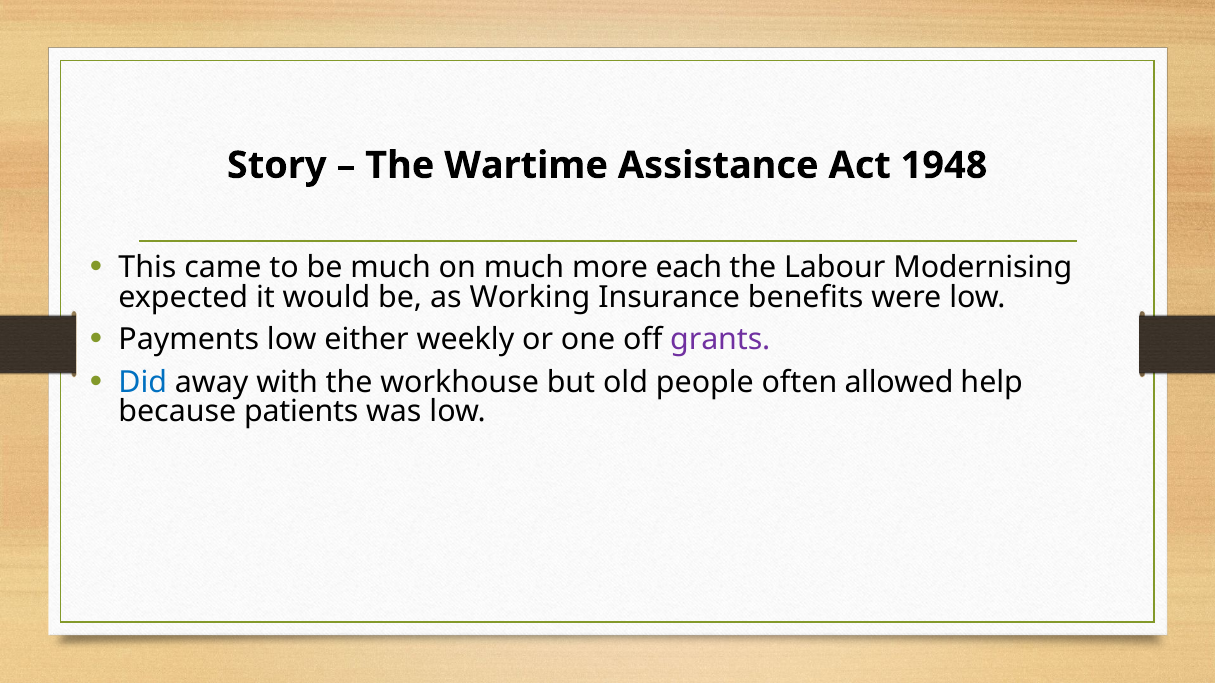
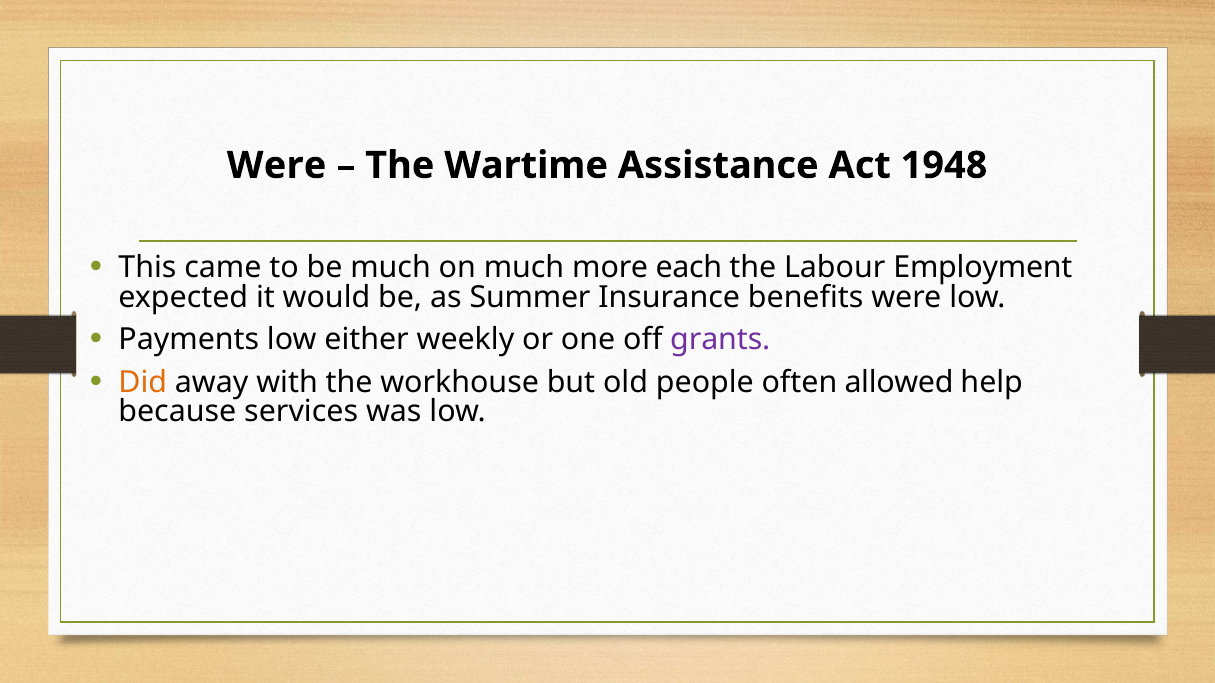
Story: Story -> Were (277, 165)
Modernising: Modernising -> Employment (983, 268)
Working: Working -> Summer (530, 297)
Did colour: blue -> orange (143, 383)
patients: patients -> services (301, 412)
